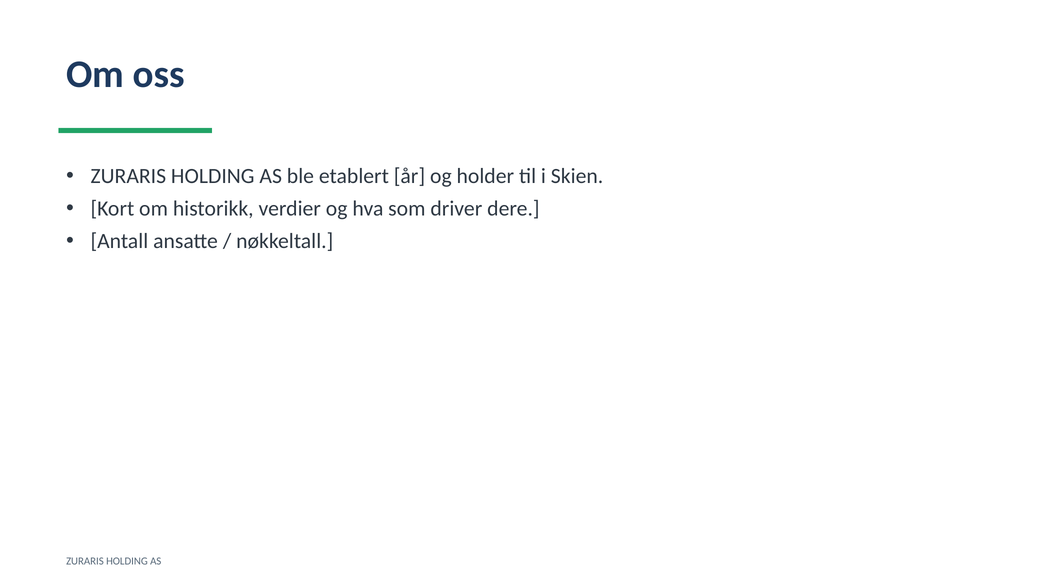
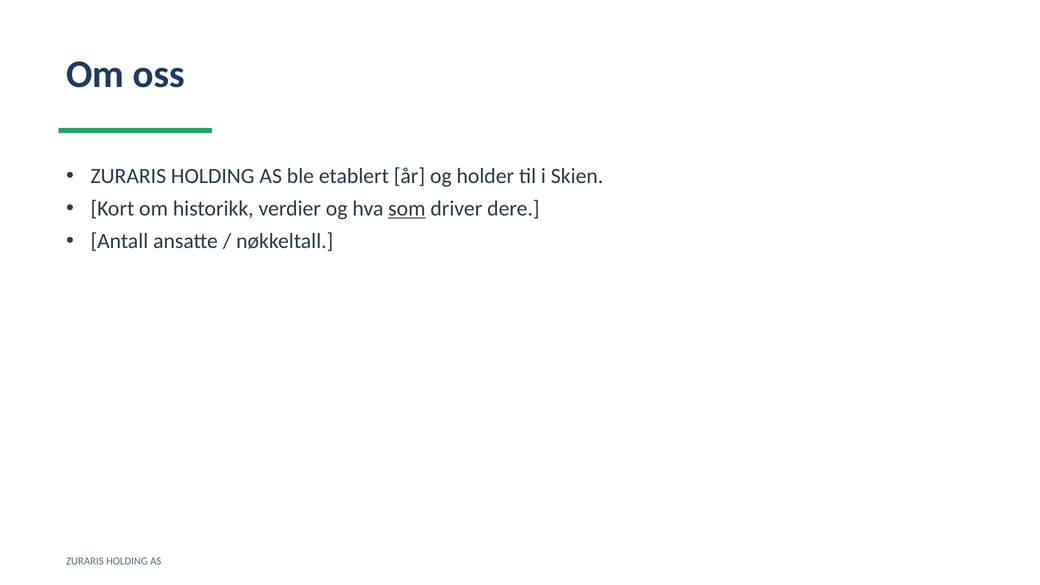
som underline: none -> present (407, 209)
